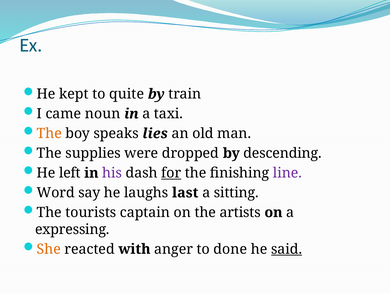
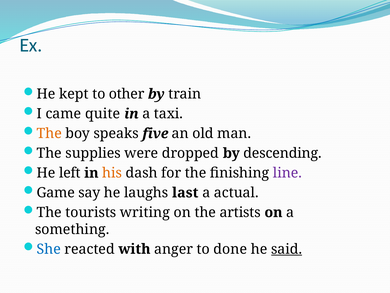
quite: quite -> other (127, 94)
noun: noun -> quite (103, 114)
lies: lies -> five (155, 133)
his colour: purple -> orange (112, 173)
for underline: present -> none (171, 173)
Word: Word -> Game (56, 192)
sitting: sitting -> actual (236, 192)
captain: captain -> writing (145, 212)
expressing: expressing -> something (72, 229)
She colour: orange -> blue (49, 249)
